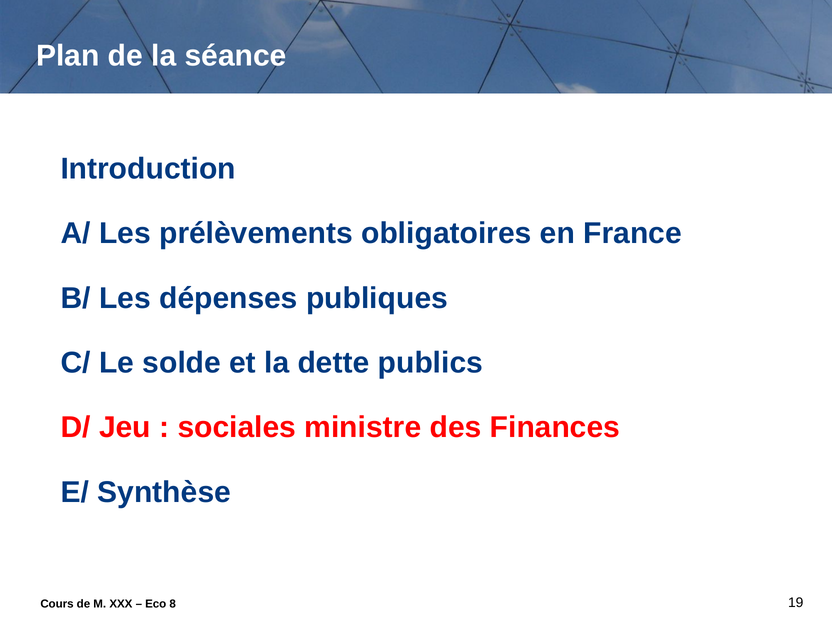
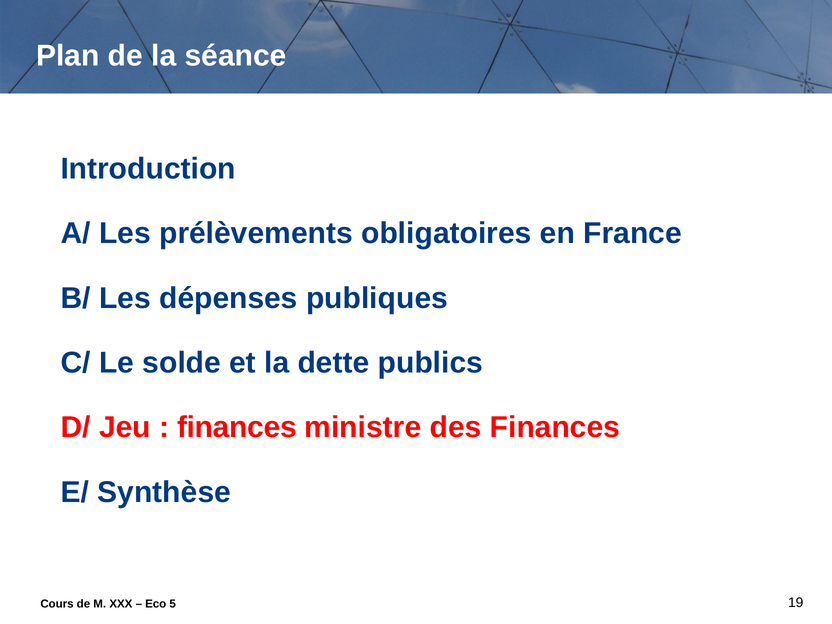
sociales: sociales -> finances (237, 428)
8: 8 -> 5 (173, 604)
